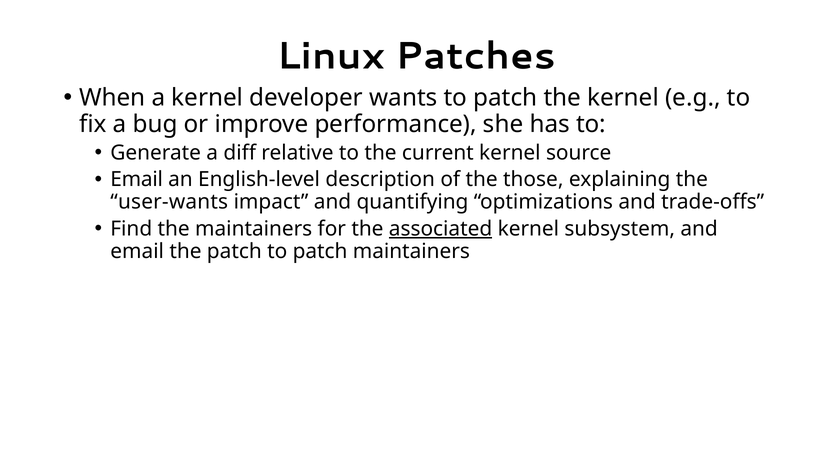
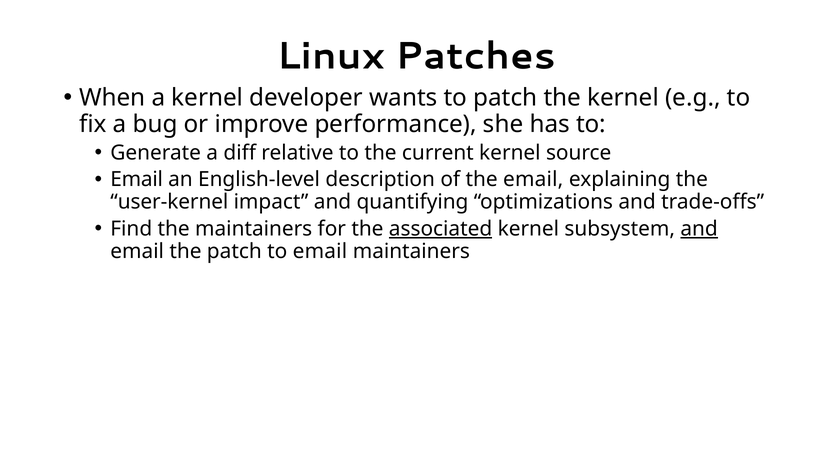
the those: those -> email (533, 179)
user-wants: user-wants -> user-kernel (169, 202)
and underline: none -> present (699, 229)
patch to patch: patch -> email (320, 251)
